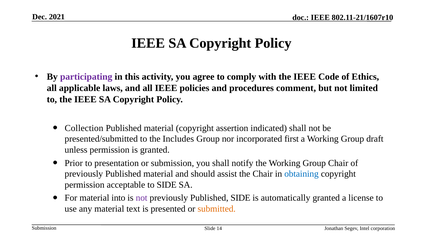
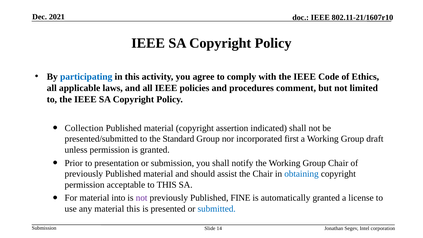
participating colour: purple -> blue (86, 77)
Includes: Includes -> Standard (178, 139)
to SIDE: SIDE -> THIS (167, 185)
Published SIDE: SIDE -> FINE (241, 198)
material text: text -> this (133, 209)
submitted colour: orange -> blue (217, 209)
